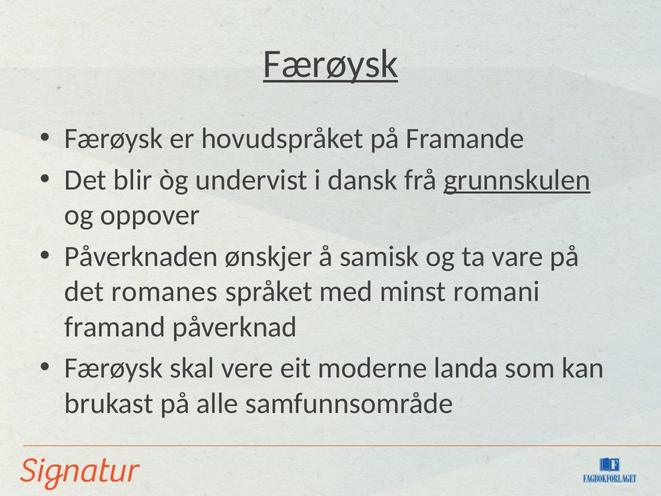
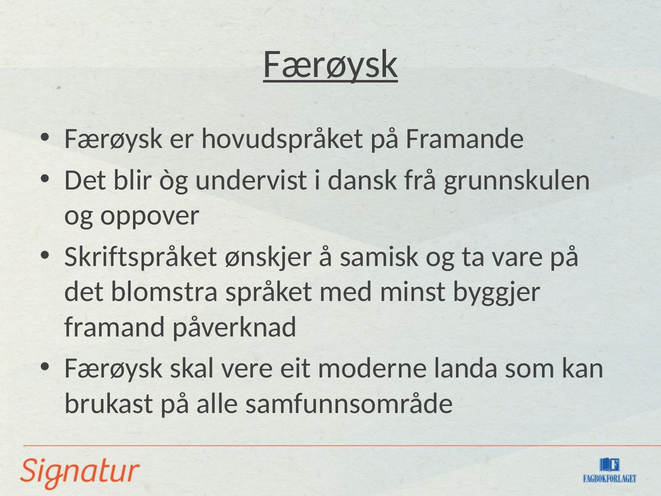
grunnskulen underline: present -> none (517, 180)
Påverknaden: Påverknaden -> Skriftspråket (141, 256)
romanes: romanes -> blomstra (165, 291)
romani: romani -> byggjer (497, 291)
